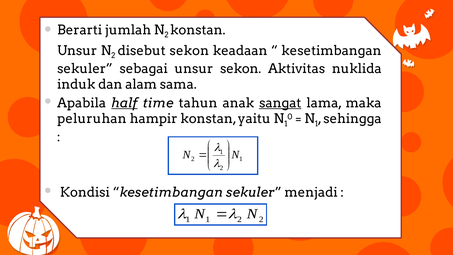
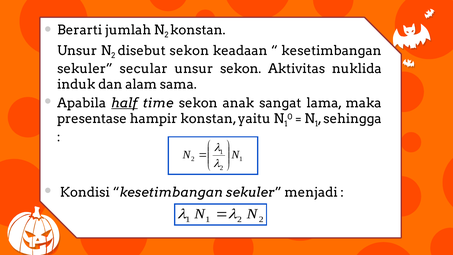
sebagai: sebagai -> secular (144, 69)
time tahun: tahun -> sekon (198, 103)
sangat underline: present -> none (280, 103)
peluruhan: peluruhan -> presentase (92, 119)
